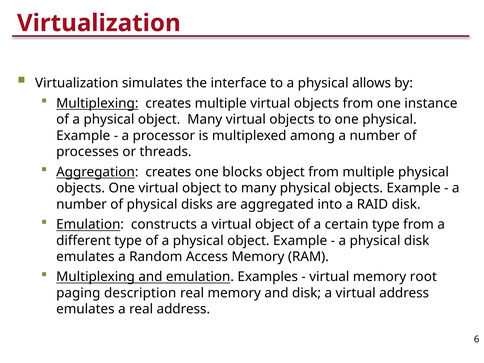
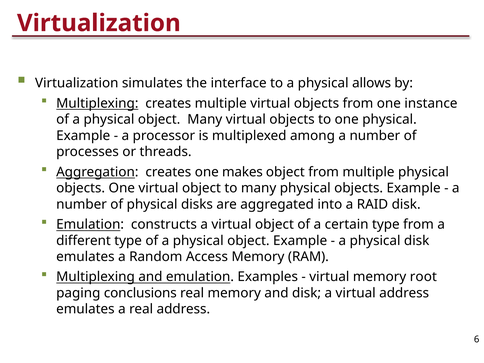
blocks: blocks -> makes (242, 172)
description: description -> conclusions (140, 293)
